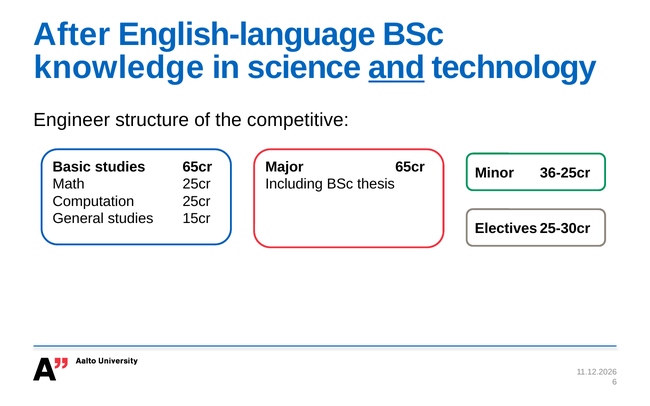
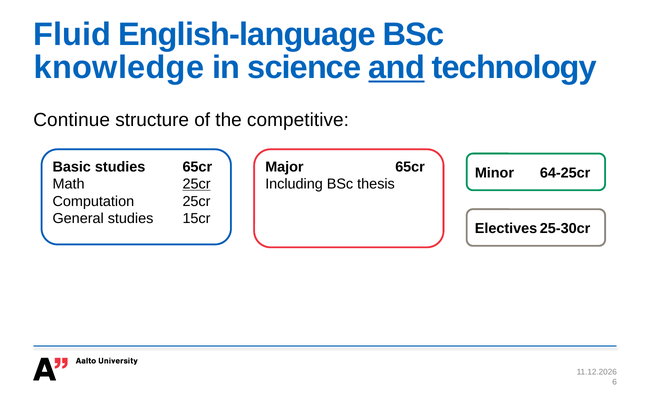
After: After -> Fluid (72, 35)
Engineer: Engineer -> Continue (72, 120)
36-25cr: 36-25cr -> 64-25cr (565, 173)
25cr underline: none -> present (197, 184)
